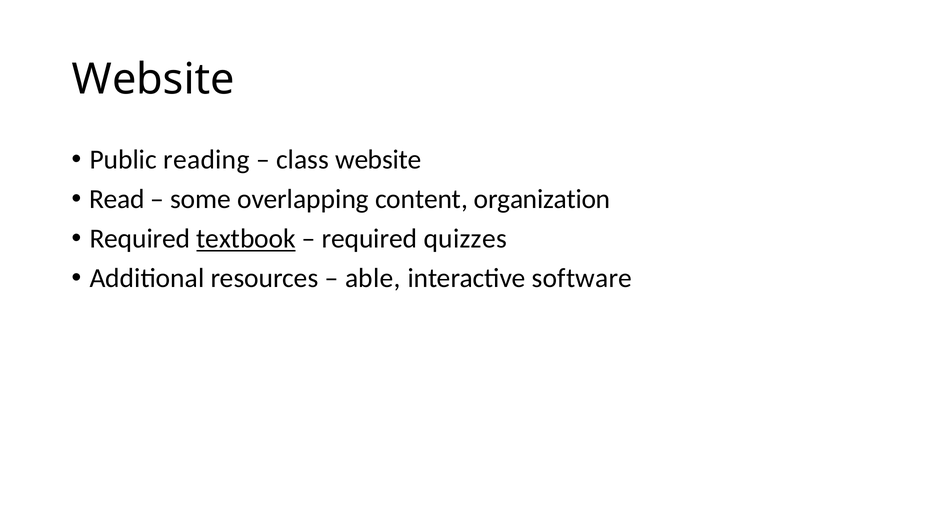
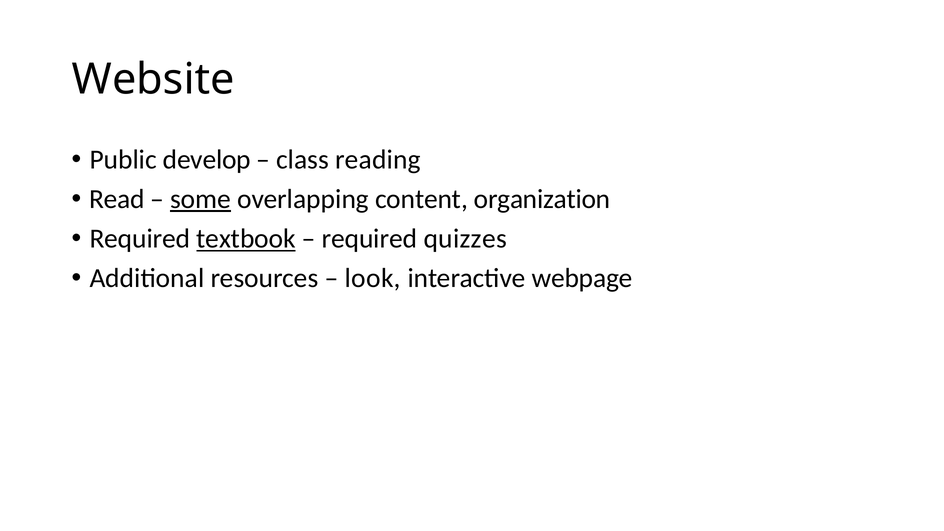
reading: reading -> develop (207, 160)
class website: website -> reading (378, 160)
some underline: none -> present (201, 199)
able: able -> look (373, 278)
software: software -> webpage (582, 278)
